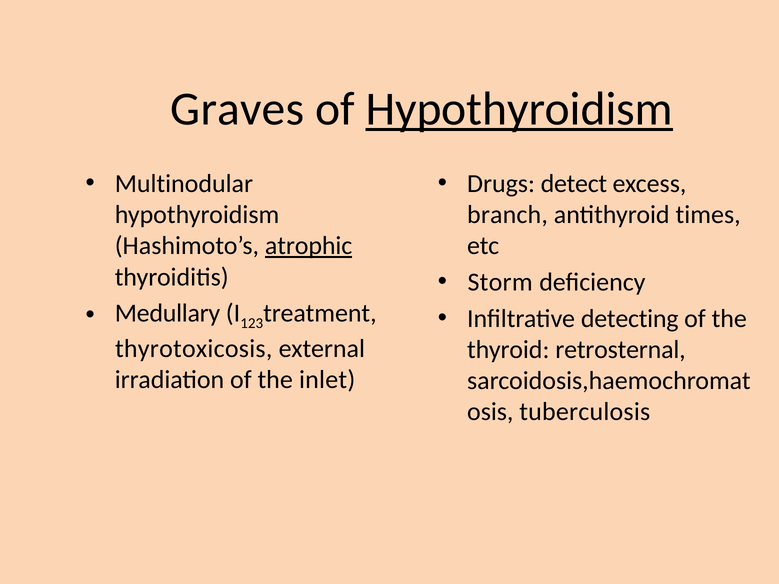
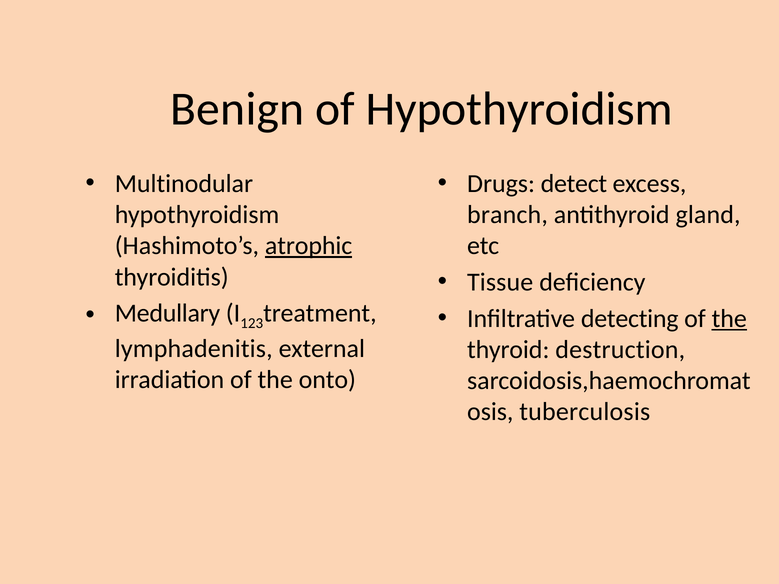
Graves: Graves -> Benign (237, 109)
Hypothyroidism underline: present -> none (519, 109)
times: times -> gland (708, 215)
Storm: Storm -> Tissue (500, 282)
the underline: none -> present (729, 319)
thyrotoxicosis: thyrotoxicosis -> lymphadenitis (194, 349)
retrosternal: retrosternal -> destruction (620, 350)
inlet: inlet -> onto (327, 380)
